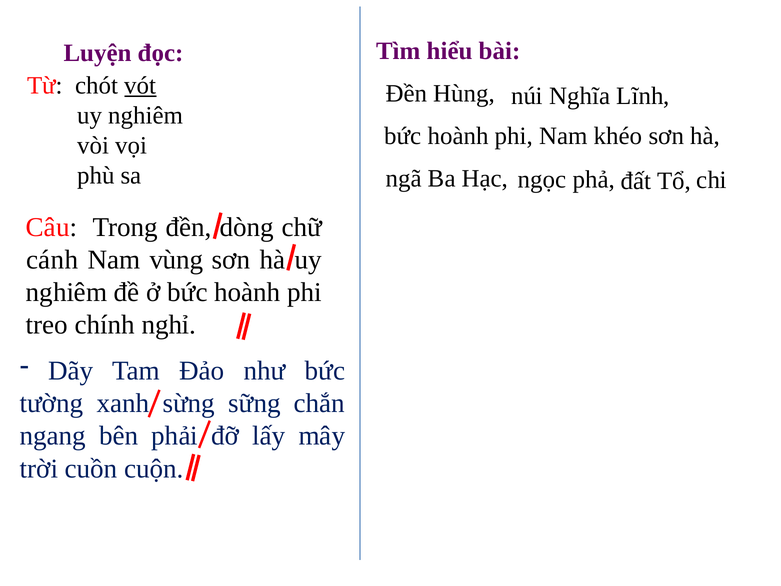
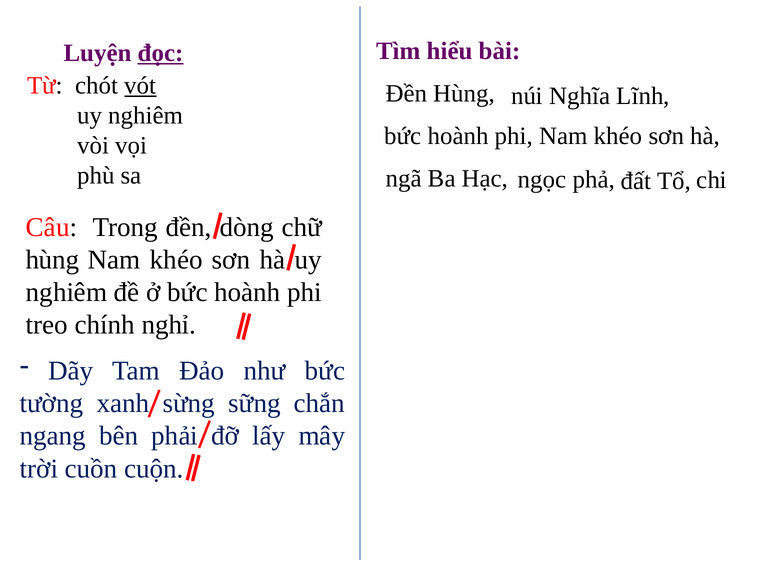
đọc underline: none -> present (161, 53)
cánh: cánh -> hùng (52, 260)
vùng: vùng -> khéo (176, 260)
